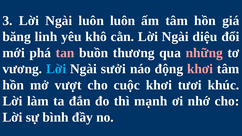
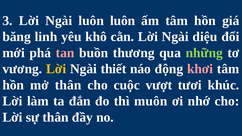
những colour: pink -> light green (204, 53)
Lời colour: light blue -> yellow (56, 69)
sưởi: sưởi -> thiết (113, 69)
mở vượt: vượt -> thân (68, 85)
cuộc khơi: khơi -> vượt (159, 85)
mạnh: mạnh -> muôn (151, 101)
sự bình: bình -> thân (56, 117)
